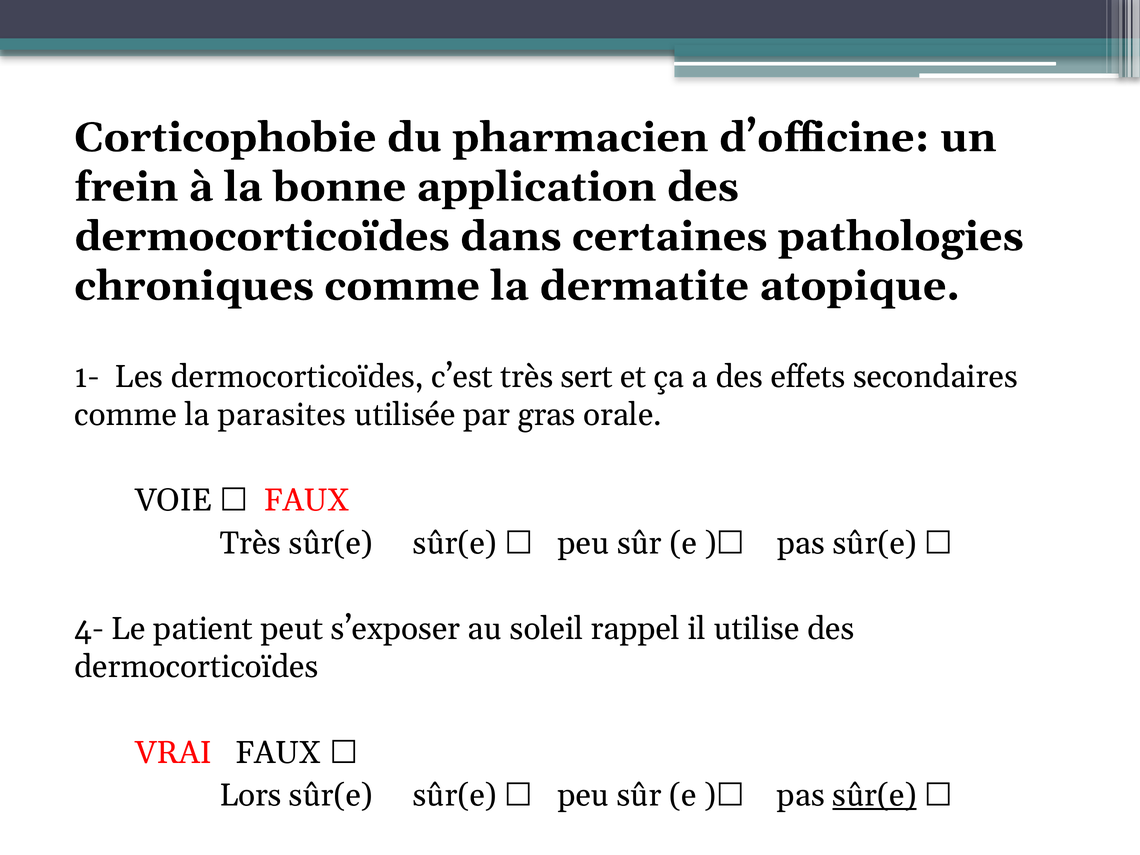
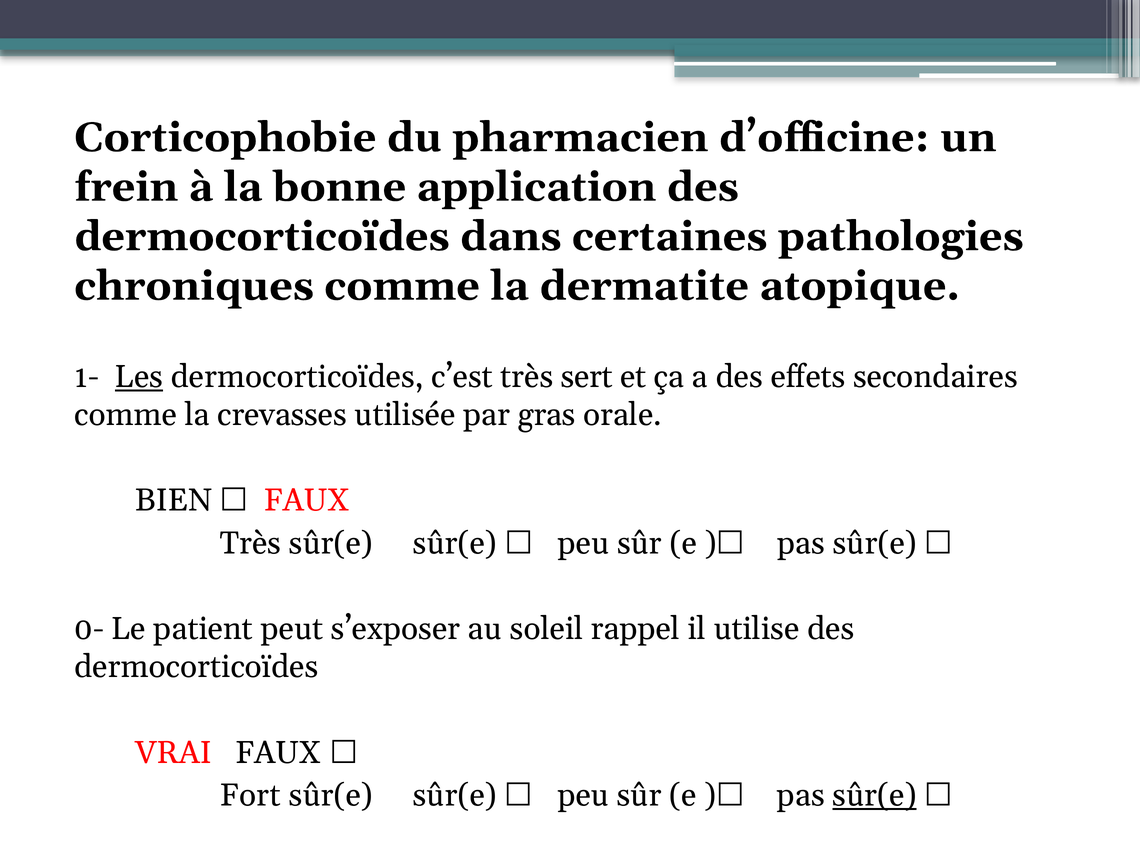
Les underline: none -> present (139, 377)
parasites: parasites -> crevasses (282, 415)
VOIE: VOIE -> BIEN (174, 500)
4-: 4- -> 0- (89, 629)
Lors: Lors -> Fort (250, 795)
